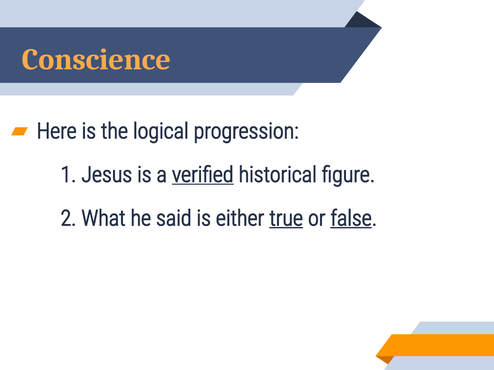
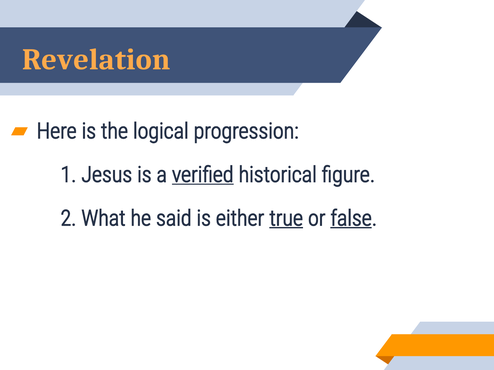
Conscience: Conscience -> Revelation (96, 60)
